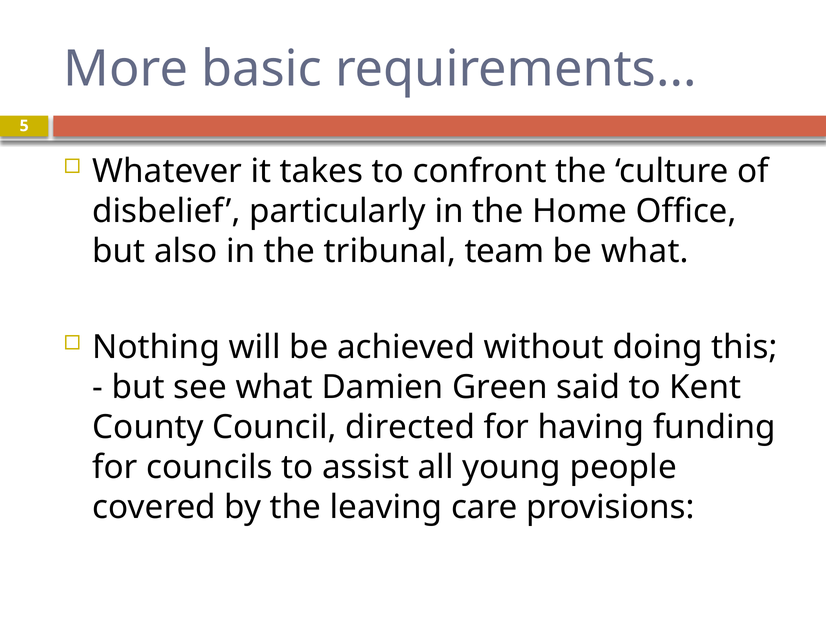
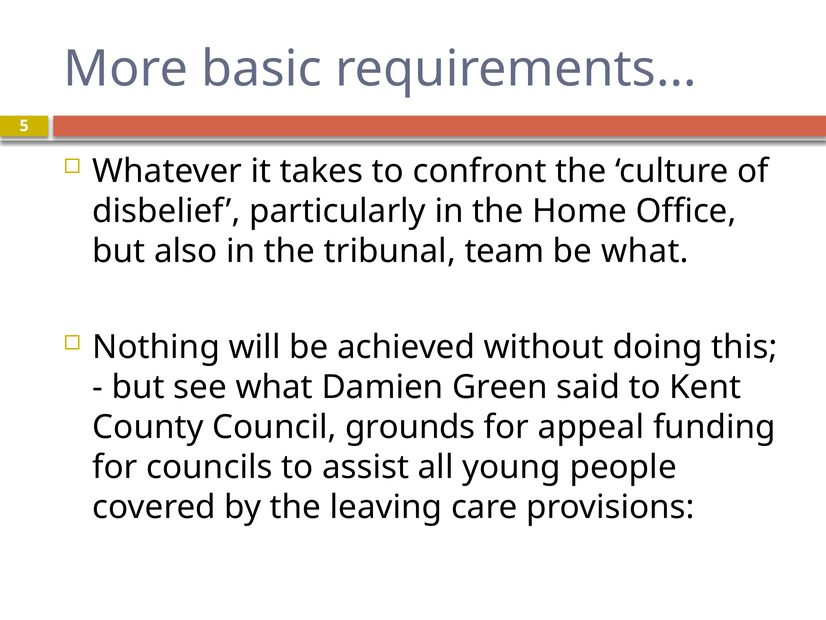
directed: directed -> grounds (410, 427)
having: having -> appeal (591, 427)
